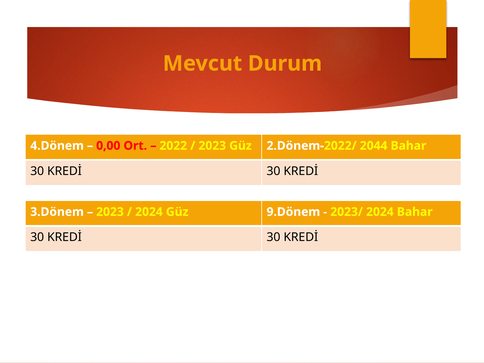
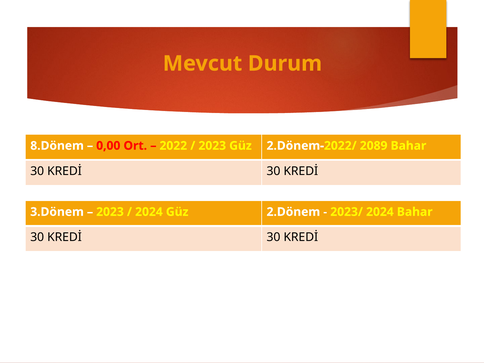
4.Dönem: 4.Dönem -> 8.Dönem (57, 146)
2044: 2044 -> 2089 (374, 146)
9.Dönem: 9.Dönem -> 2.Dönem (293, 212)
